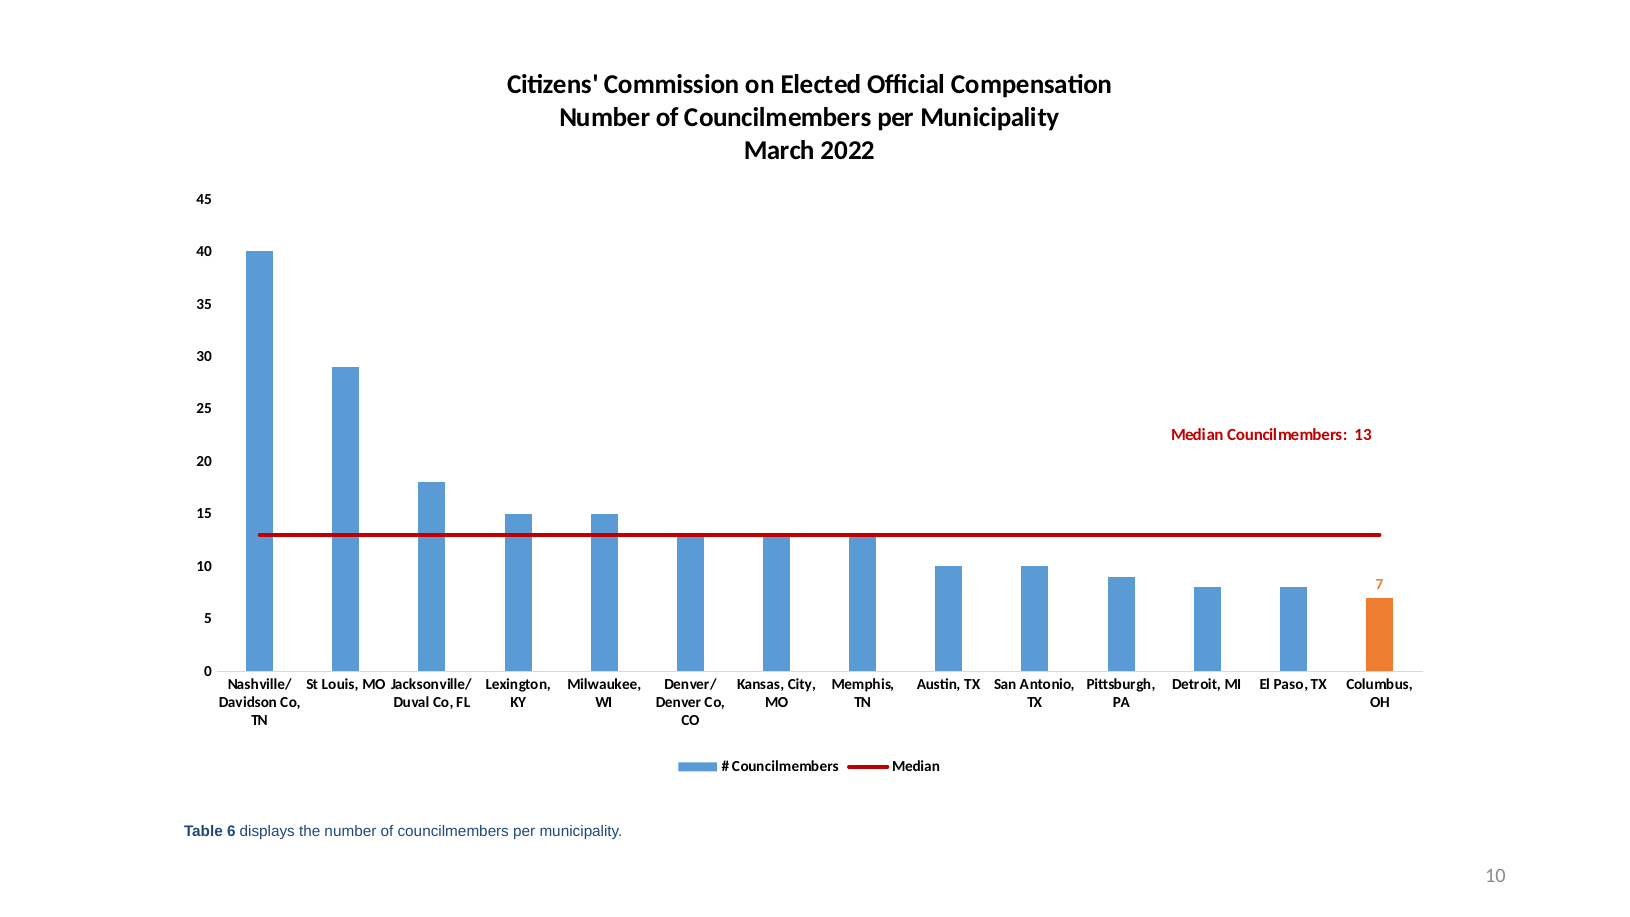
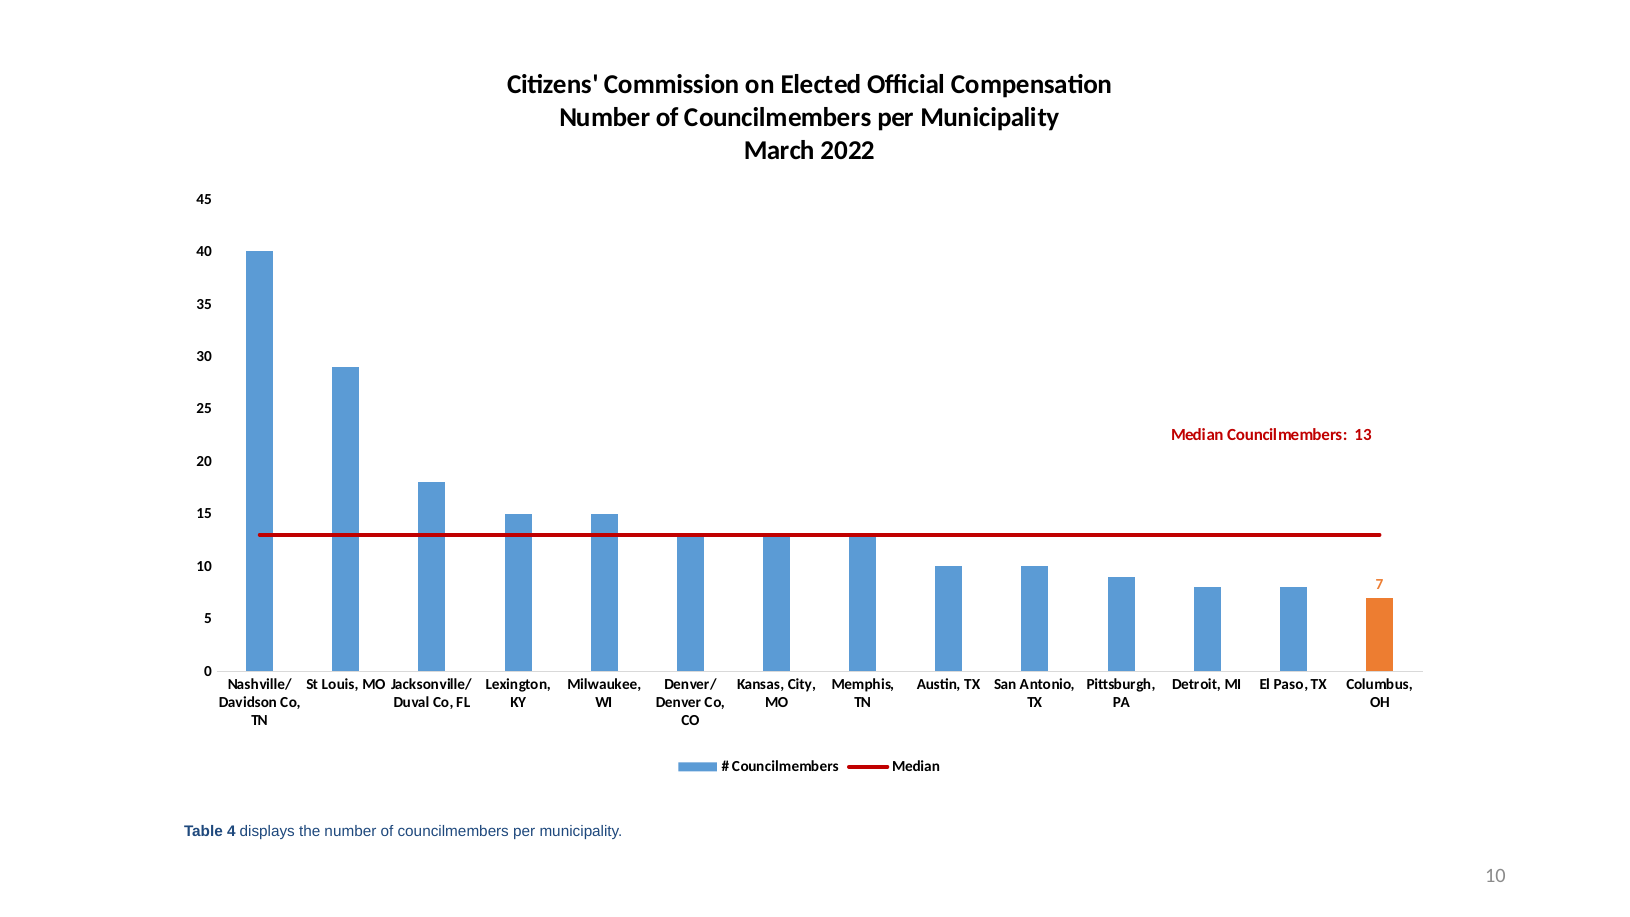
6: 6 -> 4 (231, 831)
